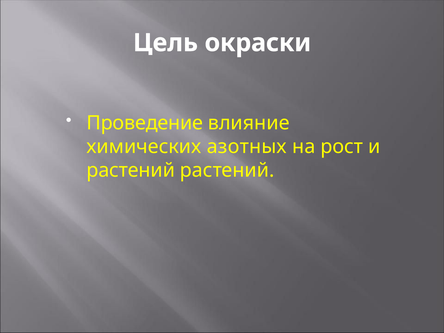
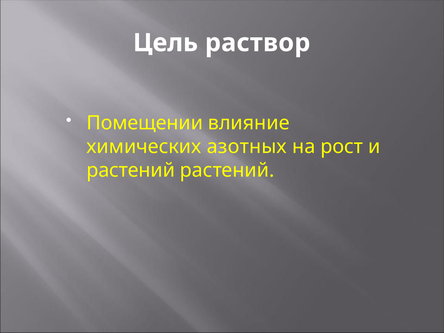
окраски: окраски -> раствор (258, 43)
Проведение: Проведение -> Помещении (145, 123)
